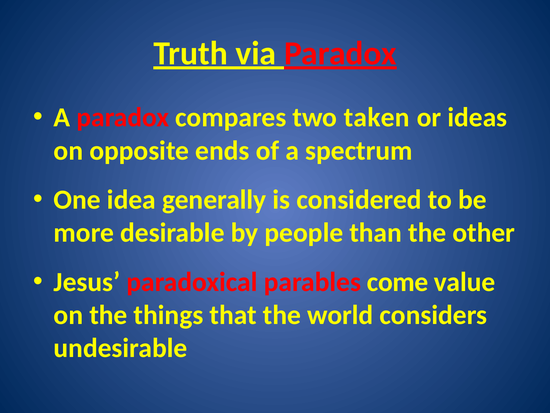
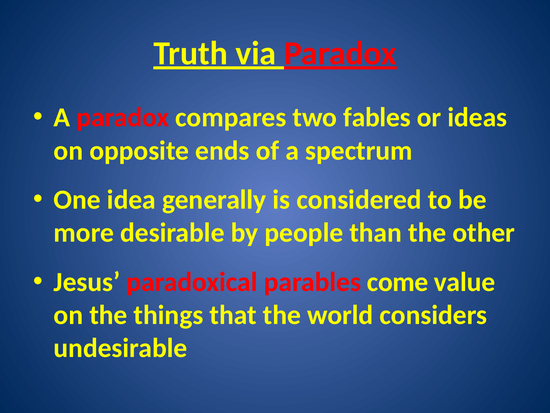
taken: taken -> fables (377, 117)
